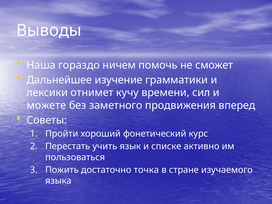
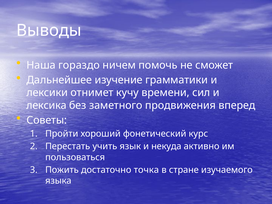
можете: можете -> лексика (46, 105)
списке: списке -> некуда (166, 146)
